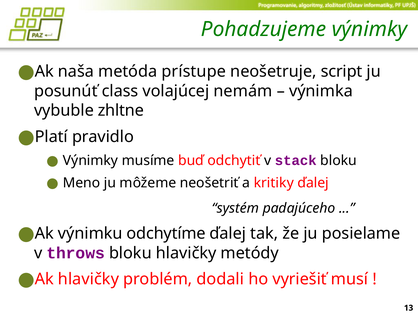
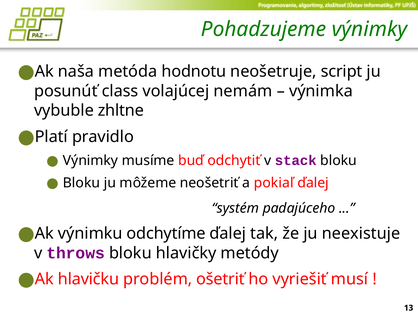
prístupe: prístupe -> hodnotu (194, 71)
Meno: Meno -> Bloku (82, 183)
kritiky: kritiky -> pokiaľ (274, 183)
posielame: posielame -> neexistuje (361, 233)
Ak hlavičky: hlavičky -> hlavičku (89, 279)
dodali: dodali -> ošetriť (220, 279)
